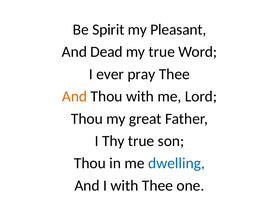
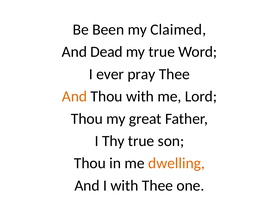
Spirit: Spirit -> Been (108, 30)
Pleasant: Pleasant -> Claimed (178, 30)
dwelling colour: blue -> orange (177, 163)
